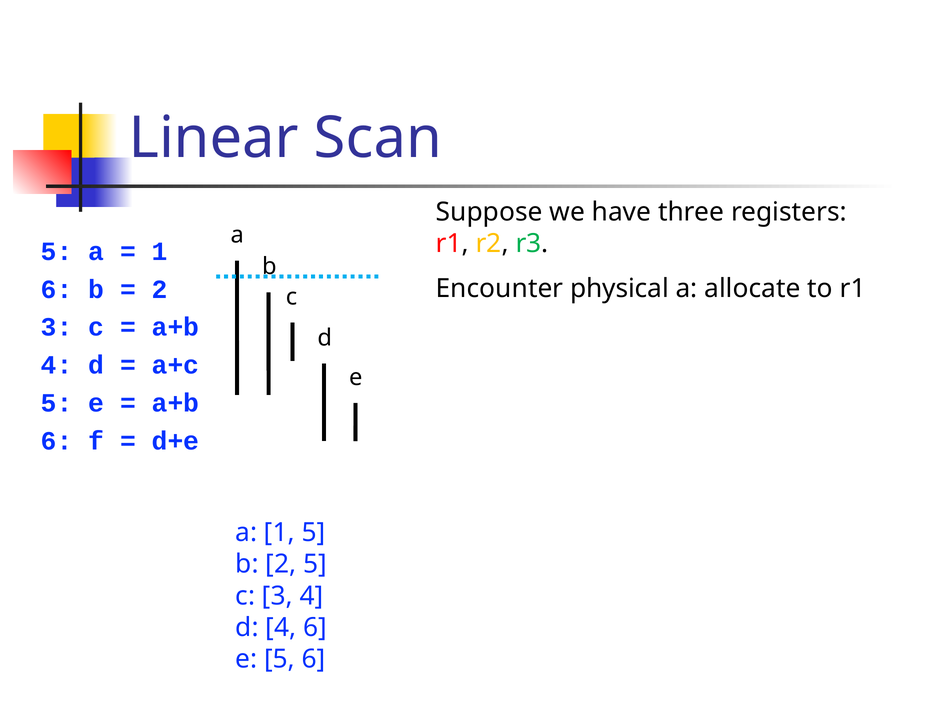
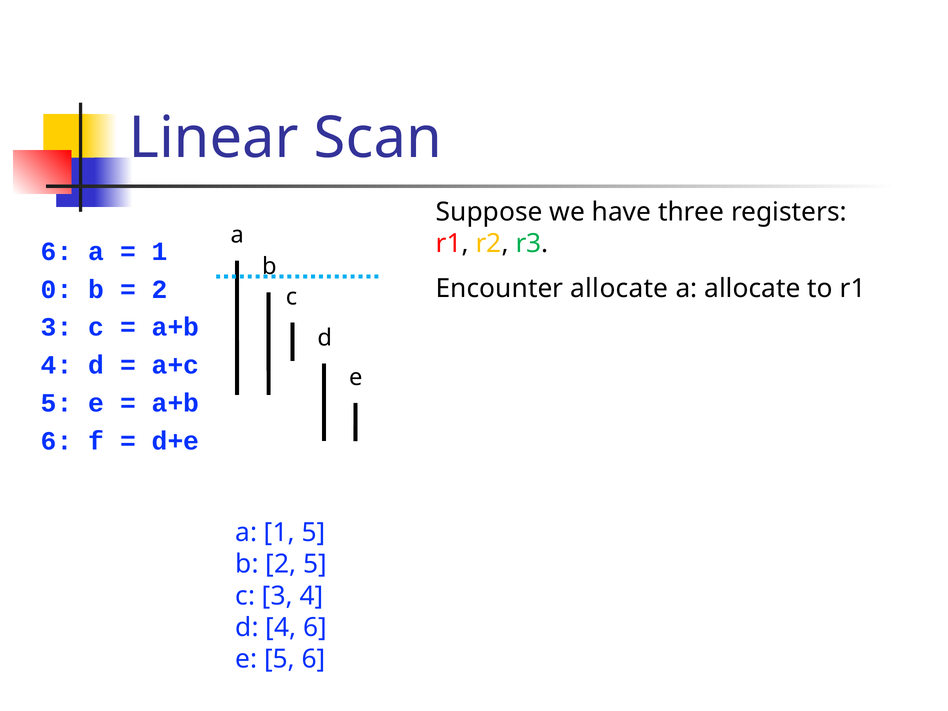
5: 5 -> 6 (57, 251)
6: 6 -> 0 (57, 289)
Encounter physical: physical -> allocate (619, 289)
